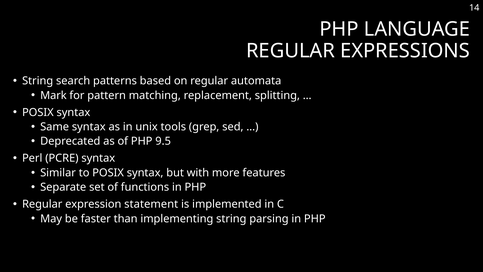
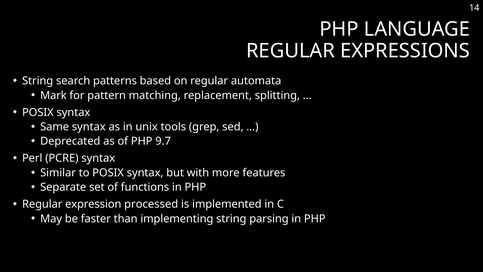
9.5: 9.5 -> 9.7 (163, 141)
statement: statement -> processed (151, 204)
